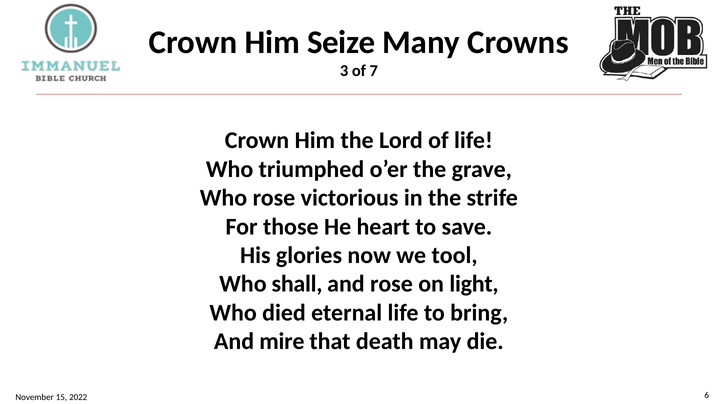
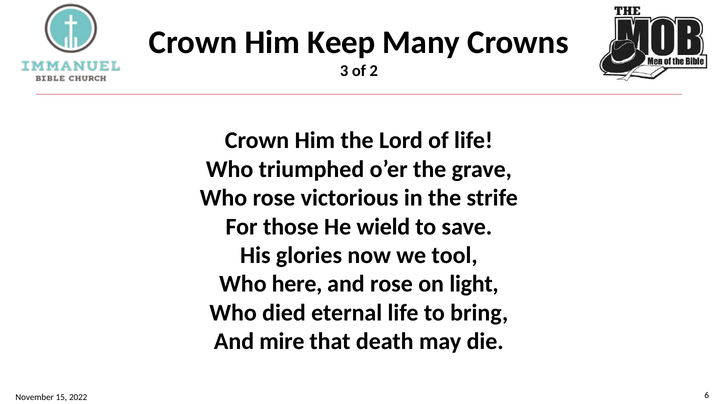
Seize: Seize -> Keep (341, 42)
7: 7 -> 2 (374, 71)
heart: heart -> wield (383, 227)
shall: shall -> here (297, 284)
